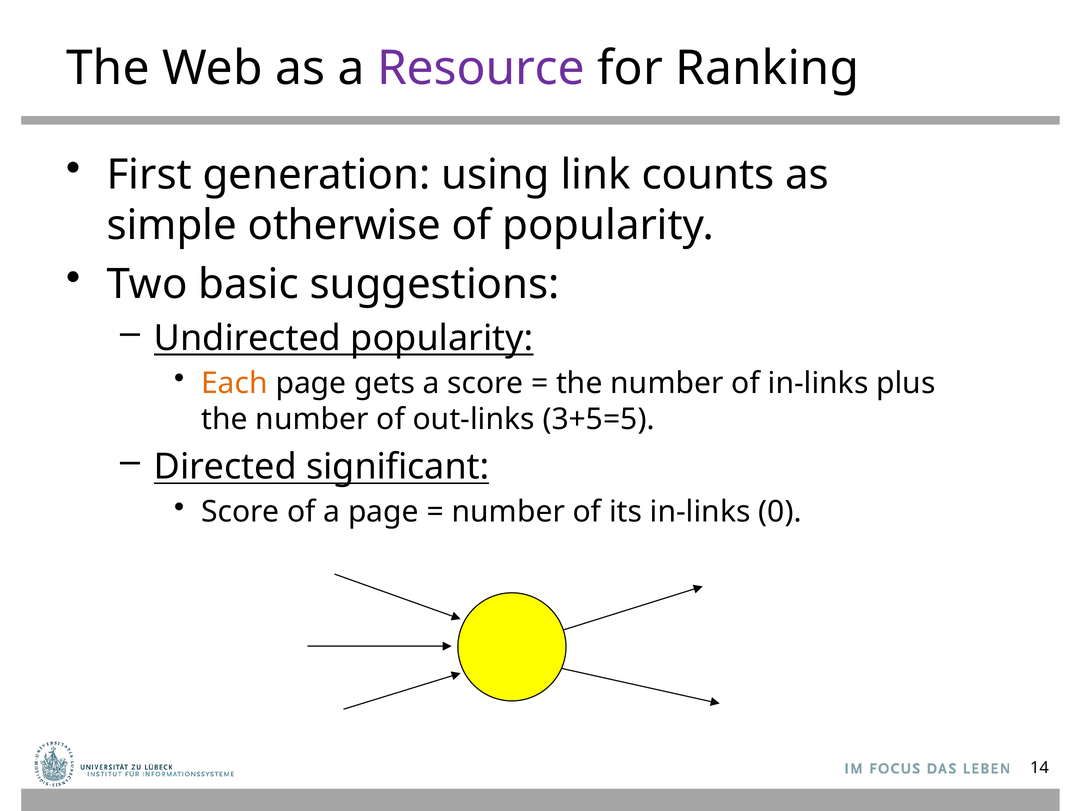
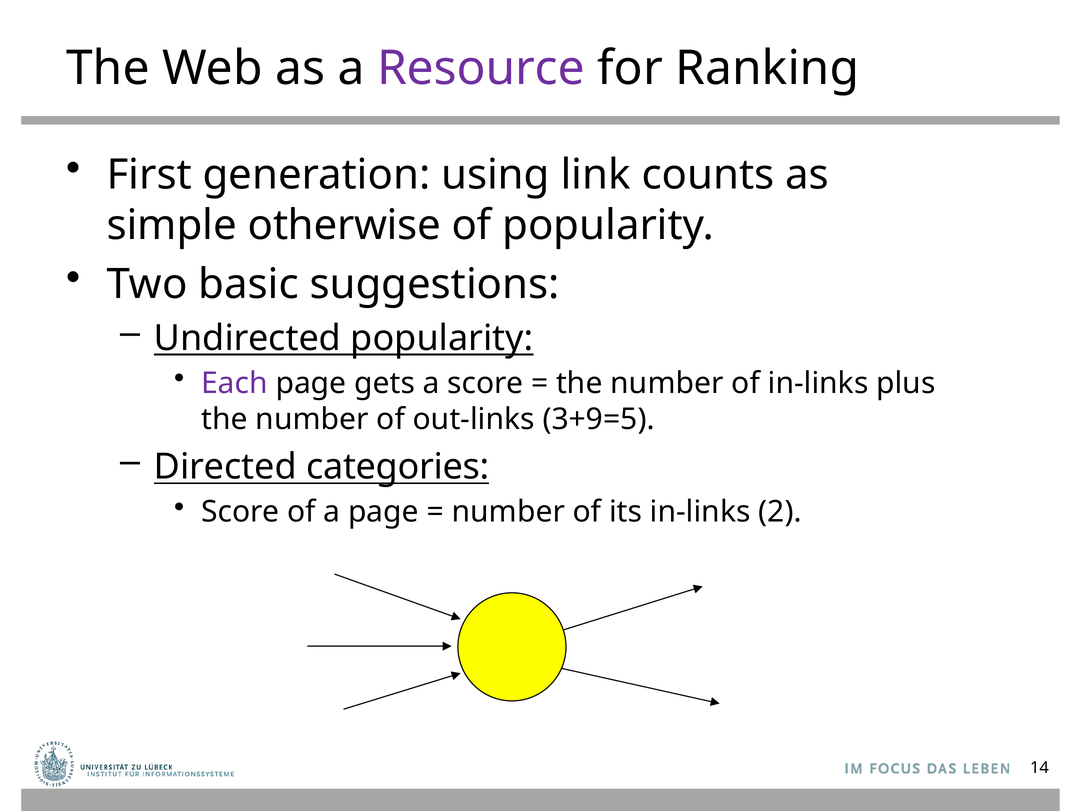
Each colour: orange -> purple (234, 383)
3+5=5: 3+5=5 -> 3+9=5 (599, 419)
significant: significant -> categories (398, 467)
0: 0 -> 2 (780, 512)
